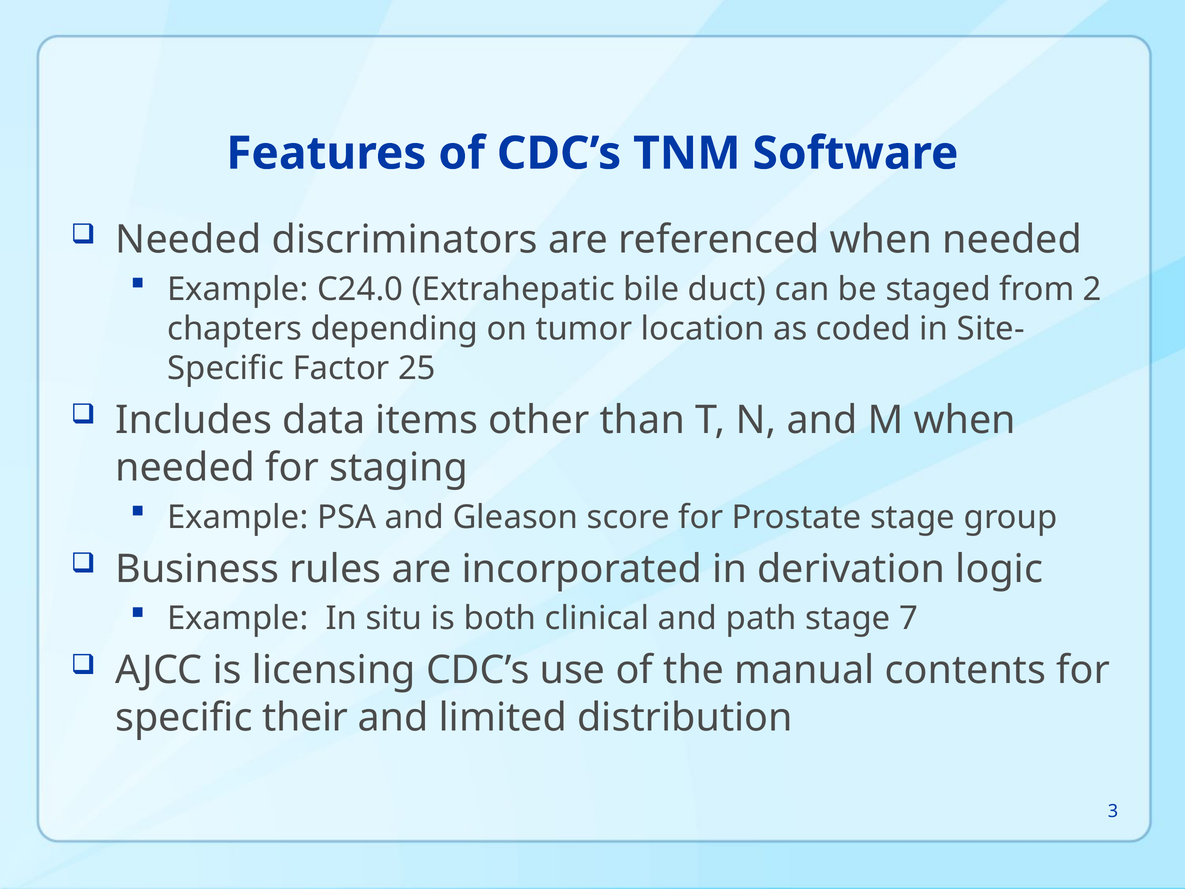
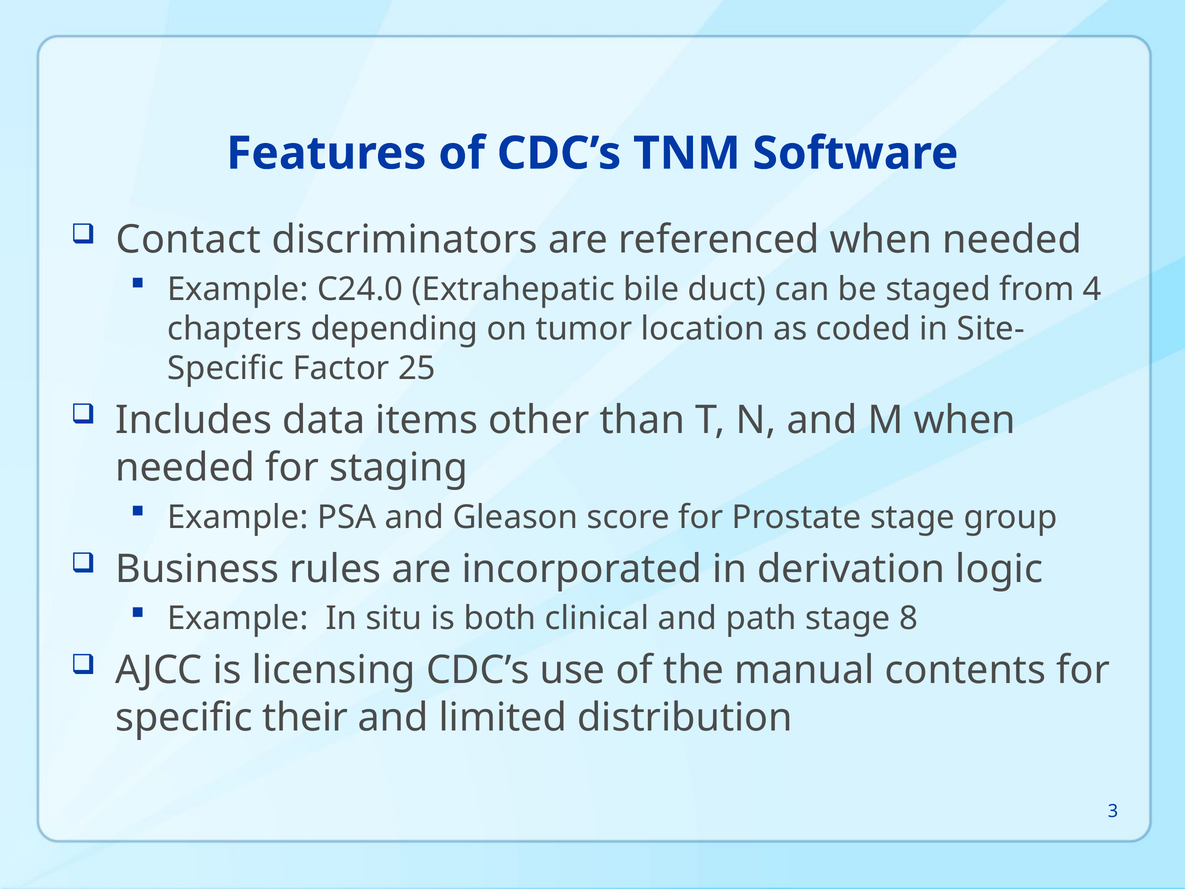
Needed: Needed -> Contact (188, 240)
2: 2 -> 4 (1092, 289)
7: 7 -> 8 (908, 618)
